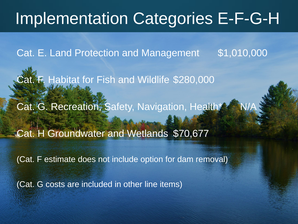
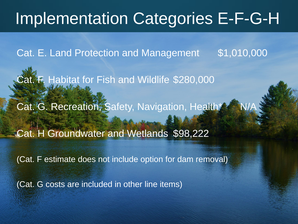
$70,677: $70,677 -> $98,222 (191, 133)
